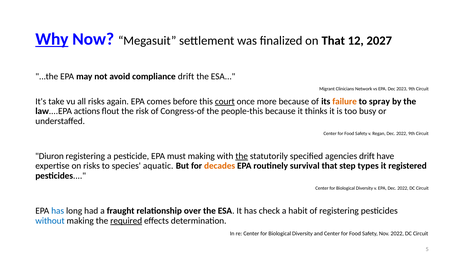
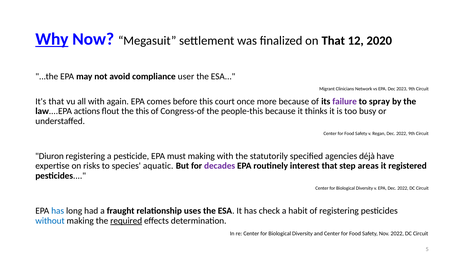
2027: 2027 -> 2020 (379, 41)
compliance drift: drift -> user (186, 77)
It's take: take -> that (56, 101)
all risks: risks -> with (96, 101)
court underline: present -> none (225, 101)
failure colour: orange -> purple (345, 101)
the risk: risk -> this (142, 111)
the underline: present -> none (242, 156)
agencies drift: drift -> déjà (367, 156)
decades colour: orange -> purple (220, 166)
survival: survival -> interest (305, 166)
types: types -> areas (368, 166)
over: over -> uses (192, 211)
